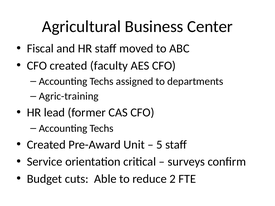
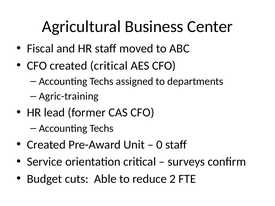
created faculty: faculty -> critical (109, 66)
5: 5 -> 0 (159, 145)
